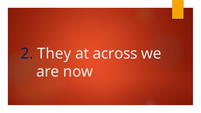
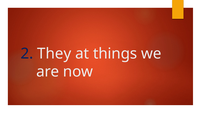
across: across -> things (115, 54)
